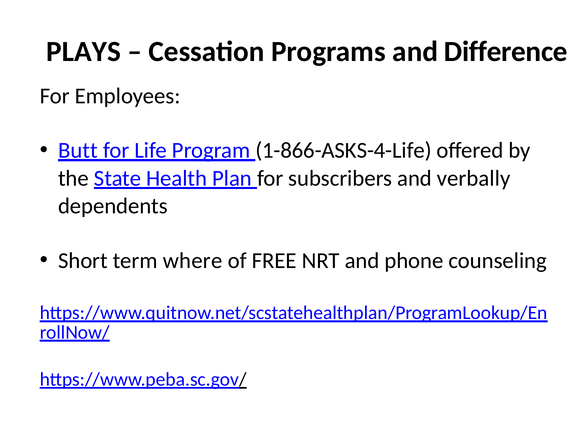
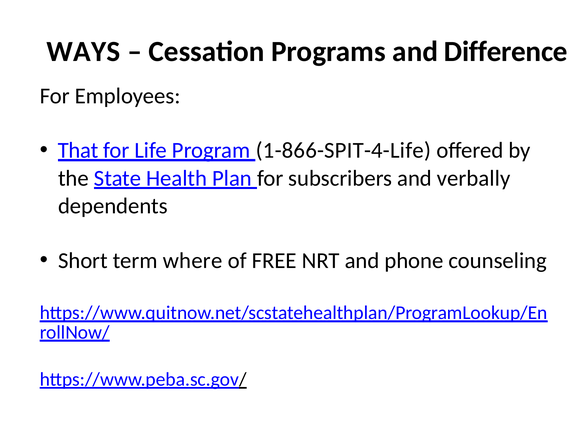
PLAYS: PLAYS -> WAYS (83, 52)
Butt: Butt -> That (78, 150)
1-866-ASKS-4-Life: 1-866-ASKS-4-Life -> 1-866-SPIT-4-Life (343, 150)
